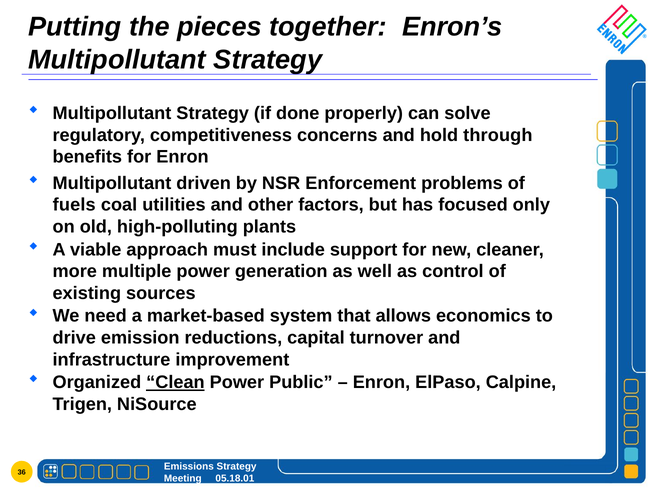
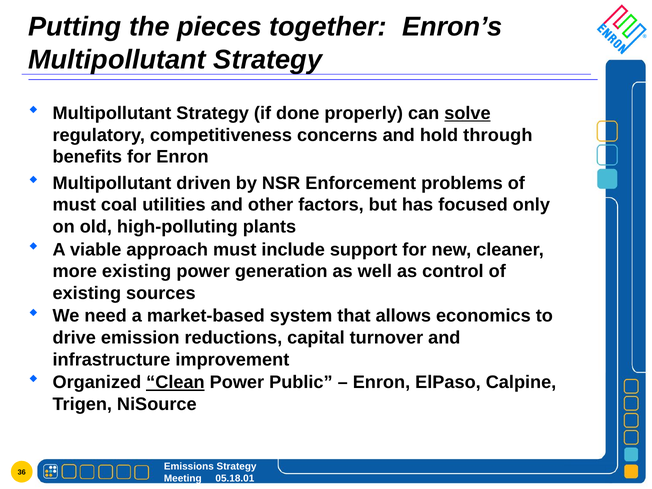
solve underline: none -> present (467, 113)
fuels: fuels -> must (74, 205)
more multiple: multiple -> existing (137, 271)
